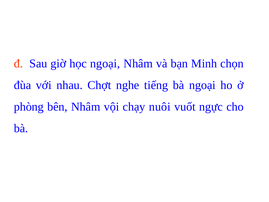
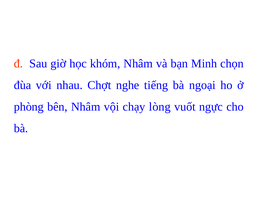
học ngoại: ngoại -> khóm (105, 64)
nuôi: nuôi -> lòng (160, 107)
